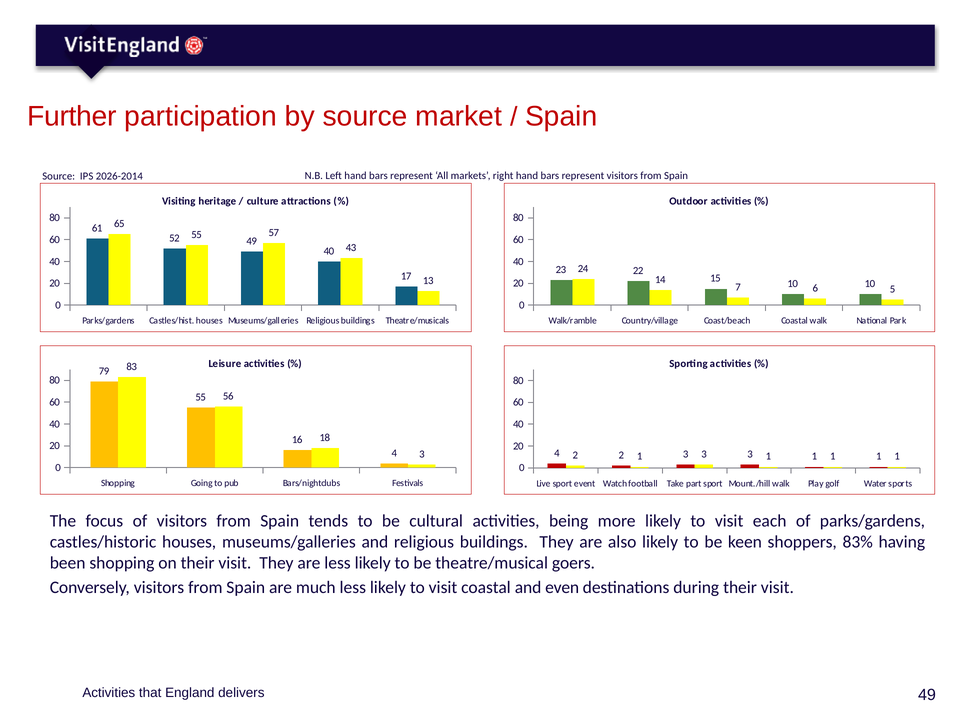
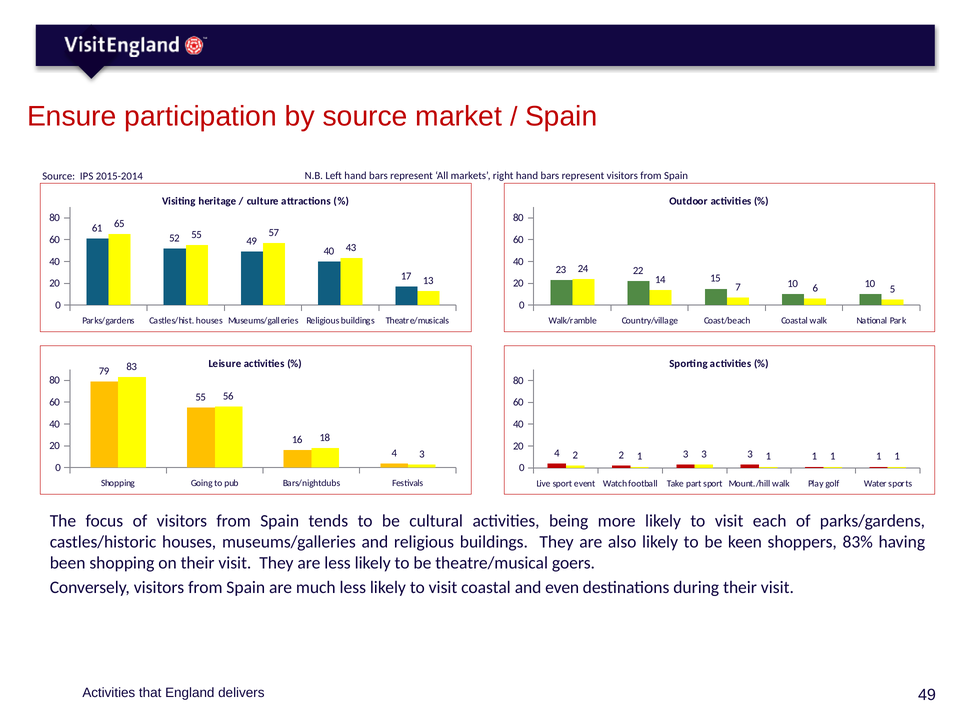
Further: Further -> Ensure (72, 116)
2026-2014: 2026-2014 -> 2015-2014 (119, 176)
